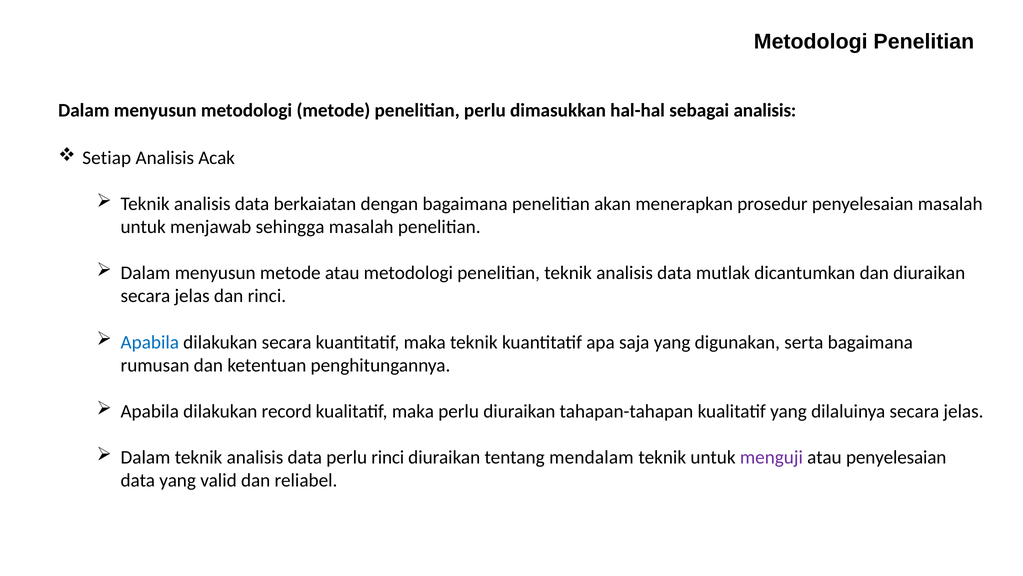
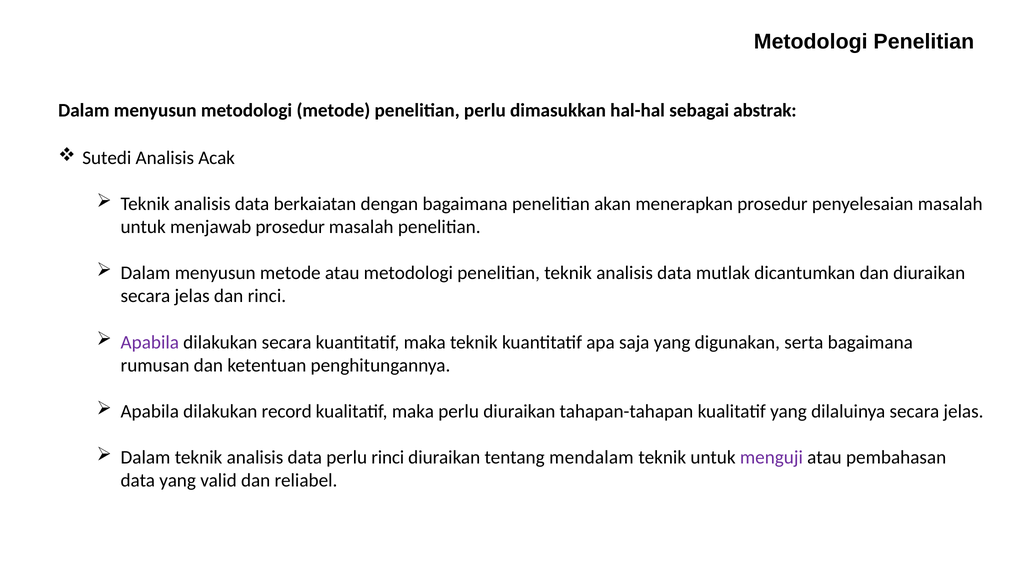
sebagai analisis: analisis -> abstrak (765, 110)
Setiap: Setiap -> Sutedi (107, 158)
menjawab sehingga: sehingga -> prosedur (290, 227)
Apabila colour: blue -> purple (150, 342)
atau penyelesaian: penyelesaian -> pembahasan (896, 457)
